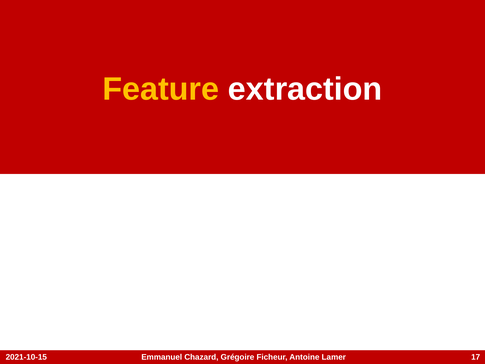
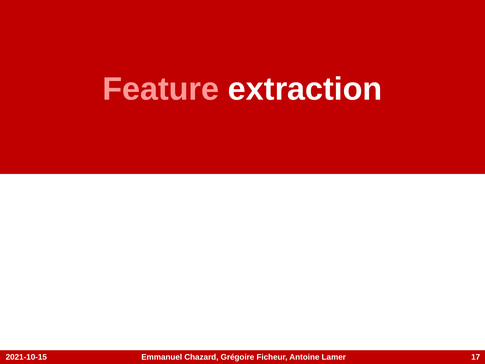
Feature colour: yellow -> pink (161, 89)
